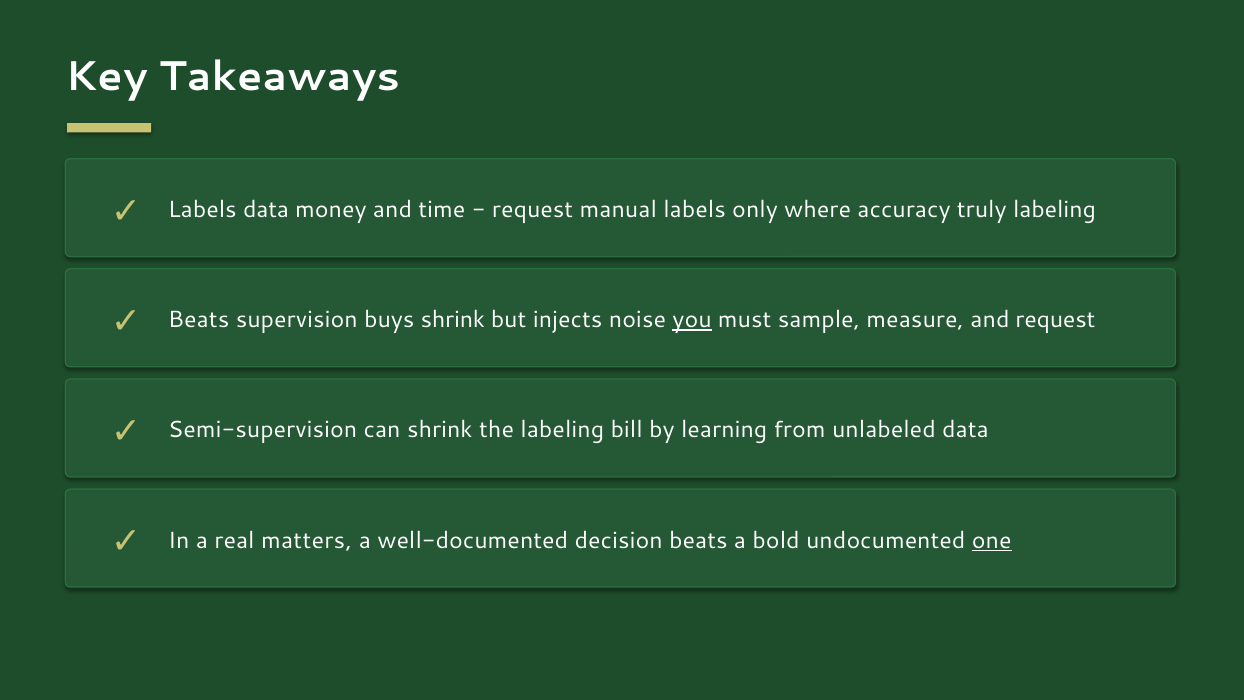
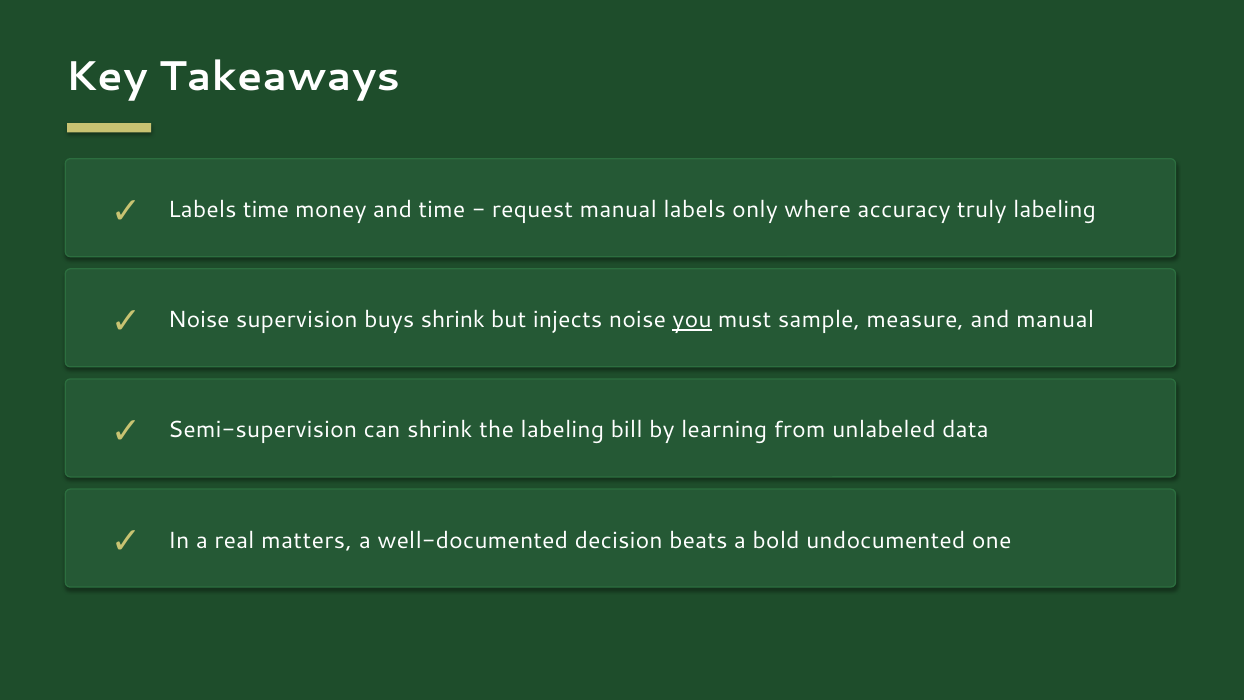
Labels data: data -> time (266, 210)
Beats: Beats -> Noise (199, 320)
and request: request -> manual (1055, 320)
one underline: present -> none (992, 540)
